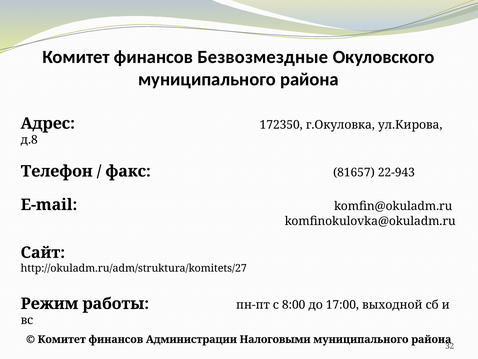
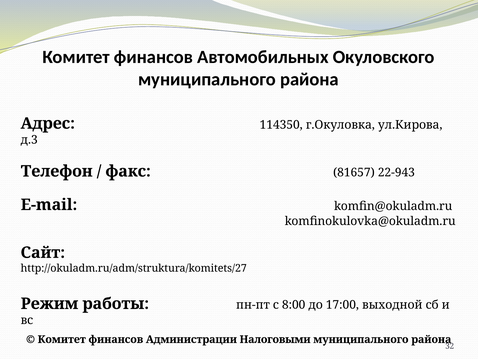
Безвозмездные: Безвозмездные -> Автомобильных (263, 57)
172350: 172350 -> 114350 (281, 125)
д.8: д.8 -> д.3 (29, 140)
